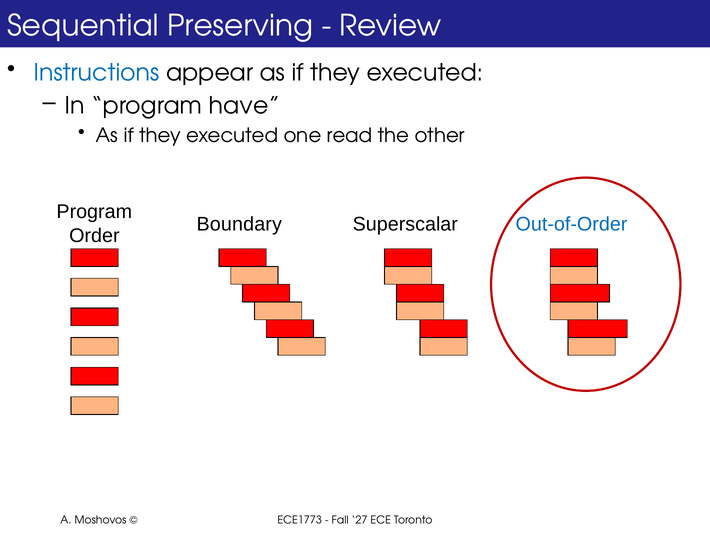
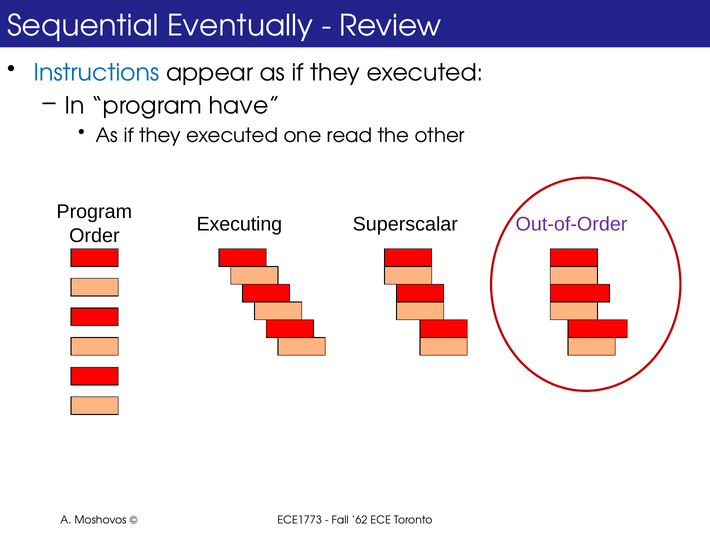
Preserving: Preserving -> Eventually (240, 26)
Boundary: Boundary -> Executing (239, 224)
Out-of-Order colour: blue -> purple (572, 224)
27: 27 -> 62 (360, 520)
